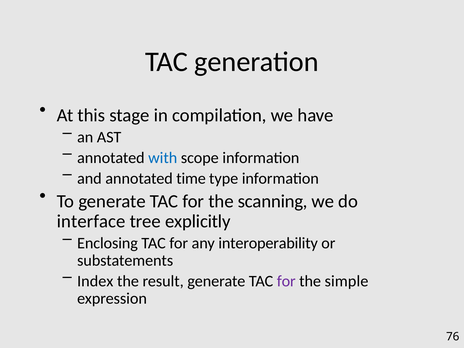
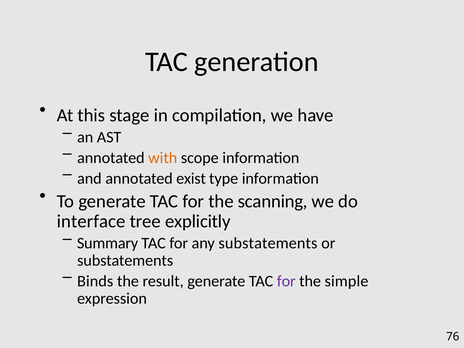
with colour: blue -> orange (163, 158)
time: time -> exist (191, 178)
Enclosing: Enclosing -> Summary (108, 243)
any interoperability: interoperability -> substatements (268, 243)
Index: Index -> Binds (95, 281)
